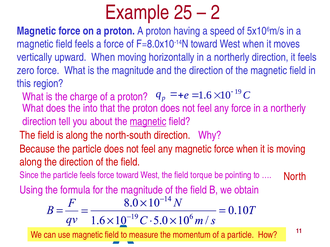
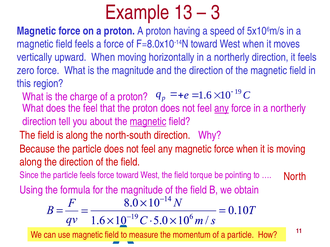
25: 25 -> 13 (183, 12)
2: 2 -> 3 (215, 12)
the into: into -> feel (90, 109)
any underline: none -> present (222, 109)
